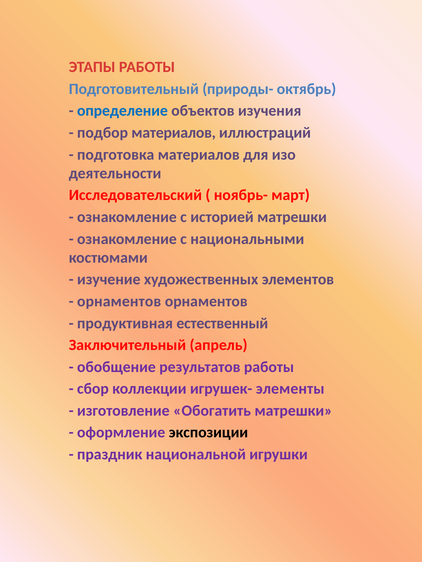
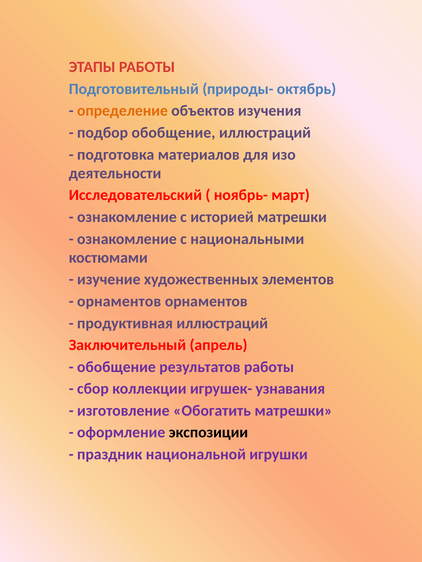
определение colour: blue -> orange (122, 111)
подбор материалов: материалов -> обобщение (173, 133)
продуктивная естественный: естественный -> иллюстраций (222, 324)
элементы: элементы -> узнавания (290, 389)
